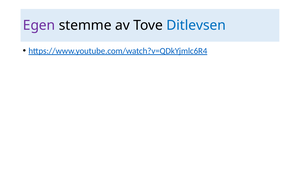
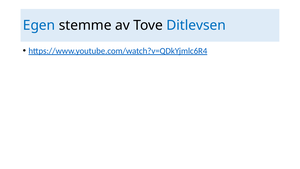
Egen colour: purple -> blue (39, 25)
